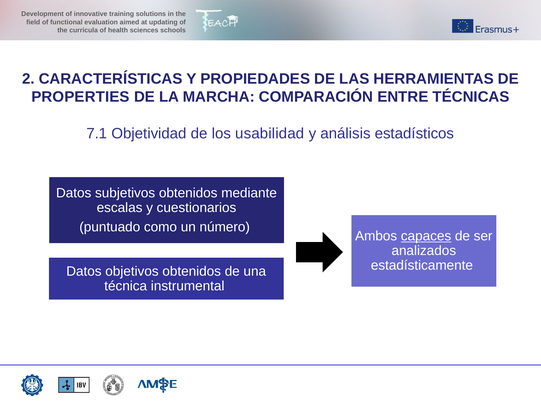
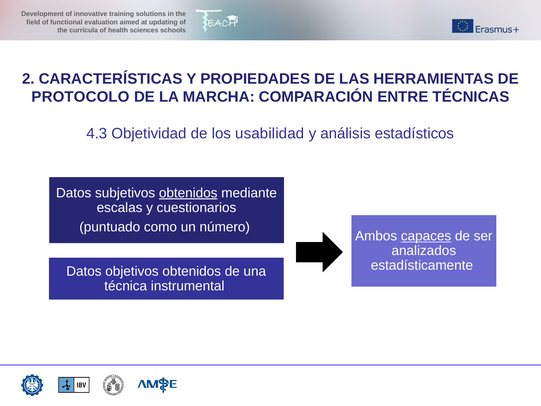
PROPERTIES: PROPERTIES -> PROTOCOLO (81, 97)
7.1: 7.1 -> 4.3 (97, 133)
obtenidos underline: none -> present (188, 193)
